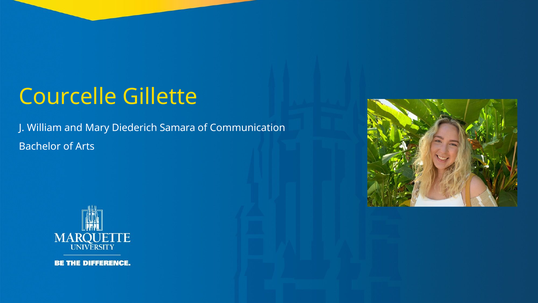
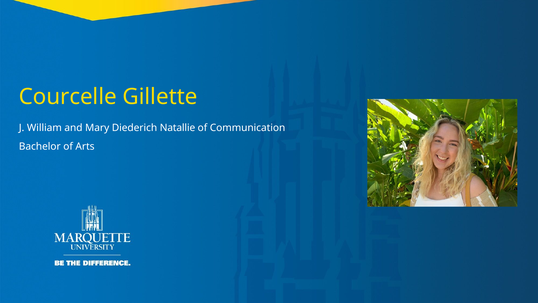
Samara: Samara -> Natallie (177, 128)
